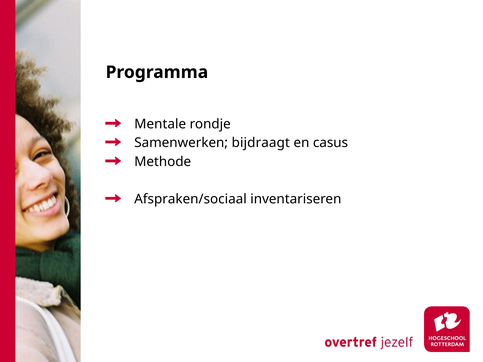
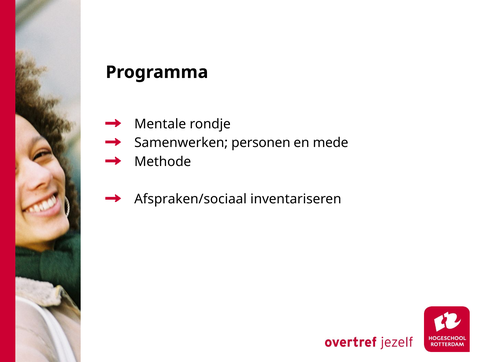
bijdraagt: bijdraagt -> personen (261, 143)
casus: casus -> mede (331, 143)
